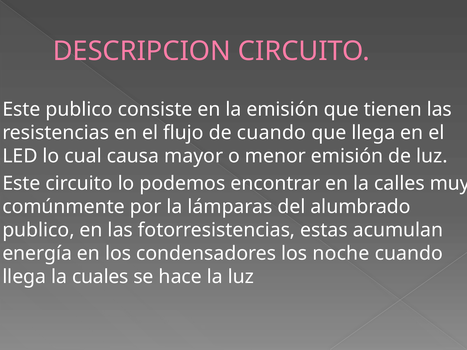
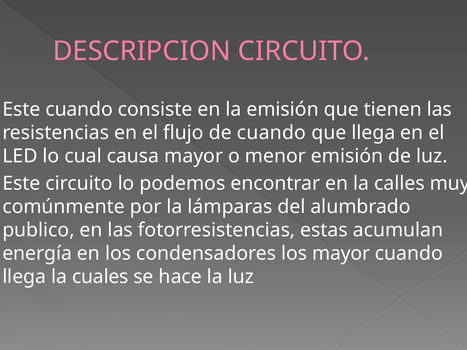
Este publico: publico -> cuando (79, 110)
los noche: noche -> mayor (341, 254)
